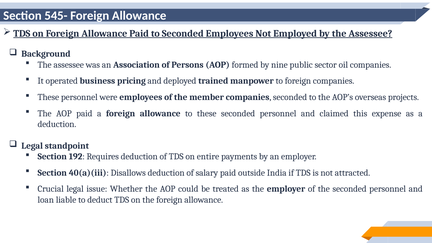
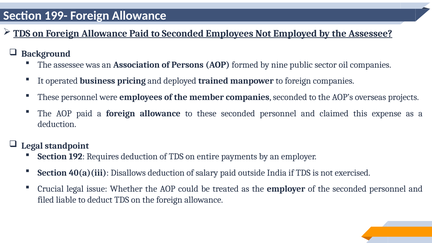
545-: 545- -> 199- (56, 16)
attracted: attracted -> exercised (353, 173)
loan: loan -> filed (46, 200)
